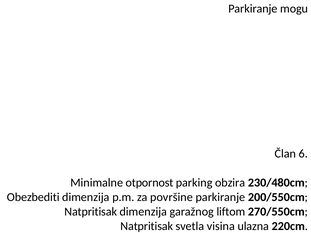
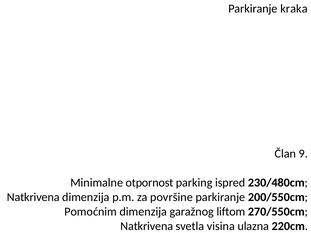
mogu: mogu -> kraka (294, 9)
6: 6 -> 9 (303, 154)
obzira: obzira -> ispred (230, 183)
Obezbediti: Obezbediti -> Natkrivena (33, 197)
Natpritisak: Natpritisak -> Pomoćnim (91, 212)
Natpritisak: Natpritisak -> Natkrivena (147, 226)
